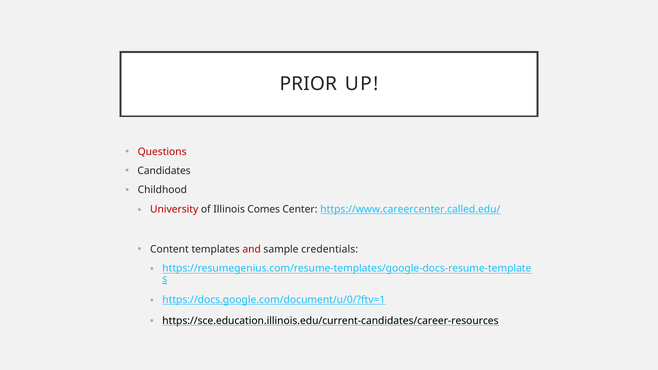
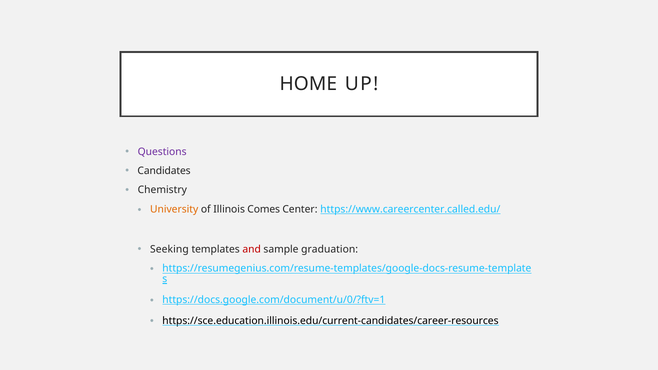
PRIOR: PRIOR -> HOME (308, 84)
Questions colour: red -> purple (162, 152)
Childhood: Childhood -> Chemistry (162, 190)
University colour: red -> orange (174, 209)
Content: Content -> Seeking (169, 249)
credentials: credentials -> graduation (330, 249)
